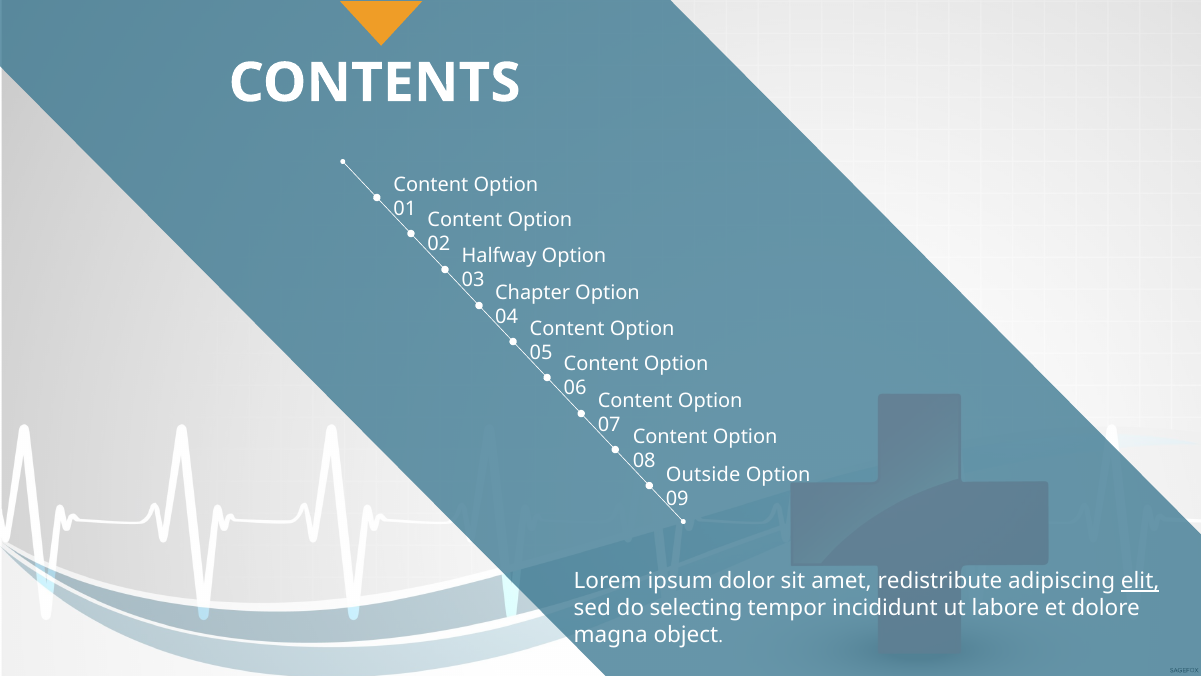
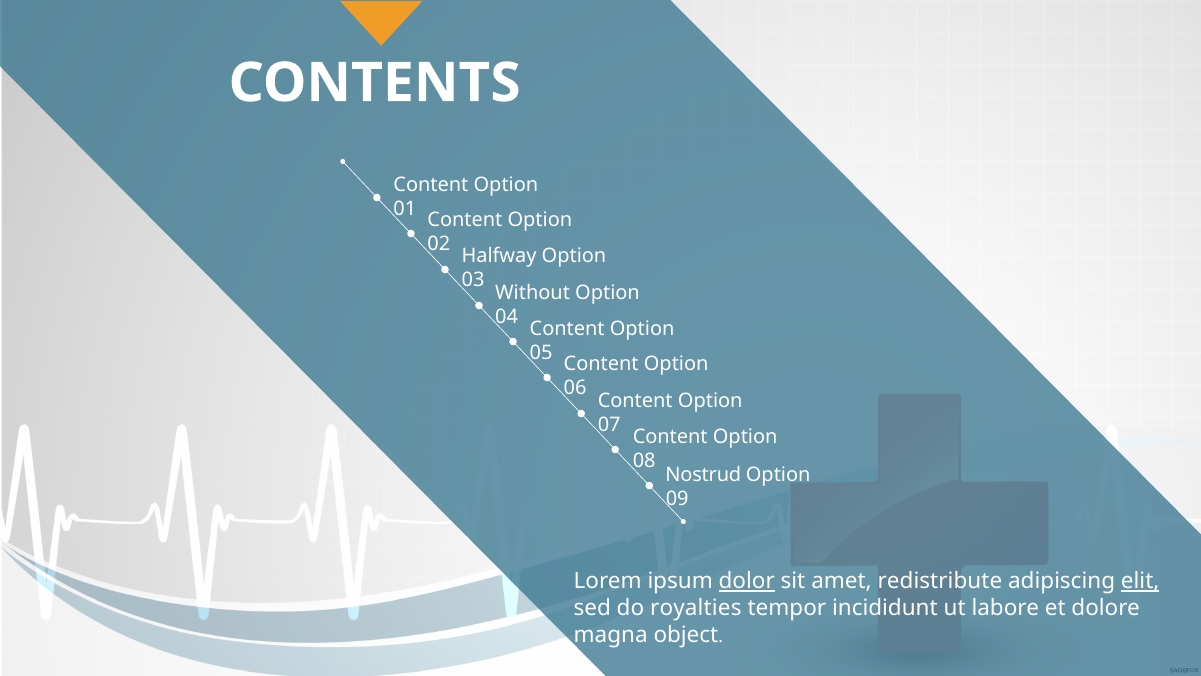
Chapter: Chapter -> Without (533, 293)
Outside: Outside -> Nostrud (703, 475)
dolor underline: none -> present (747, 581)
selecting: selecting -> royalties (696, 608)
